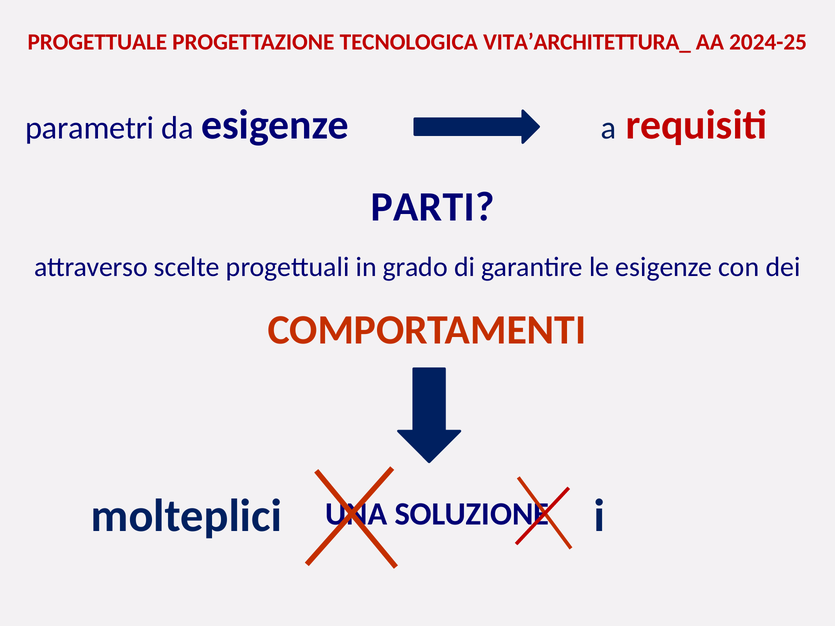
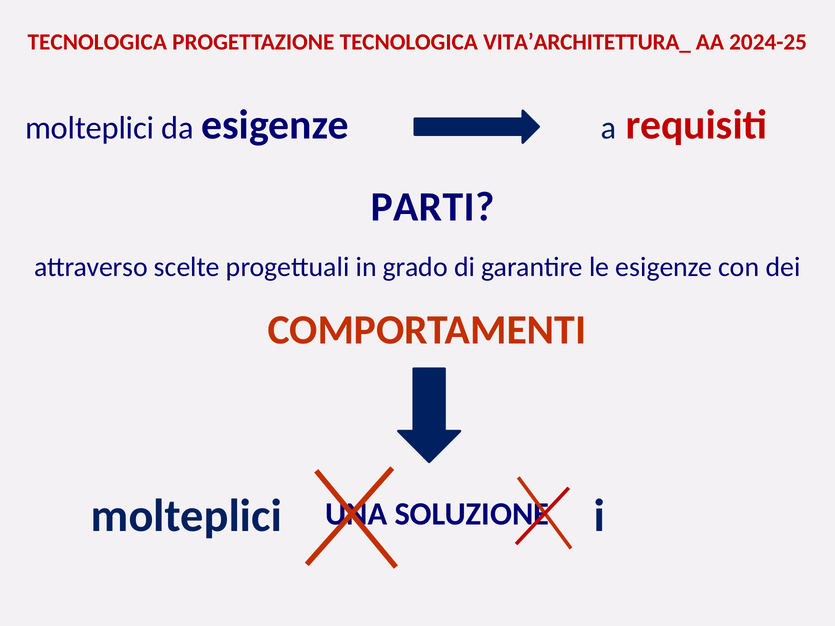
PROGETTUALE: PROGETTUALE -> TECNOLOGICA (97, 42)
parametri: parametri -> molteplici (90, 128)
